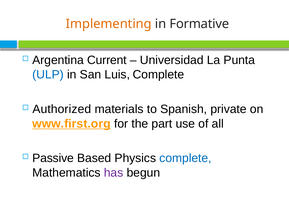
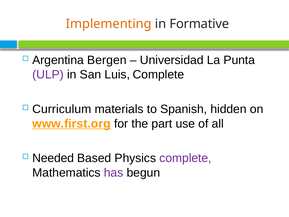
Current: Current -> Bergen (107, 60)
ULP colour: blue -> purple (48, 75)
Authorized: Authorized -> Curriculum (62, 109)
private: private -> hidden (229, 109)
Passive: Passive -> Needed (53, 158)
complete colour: blue -> purple (185, 158)
